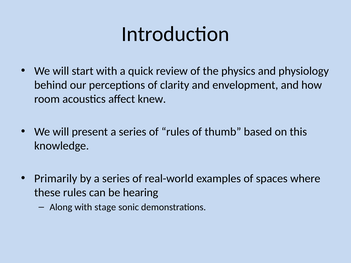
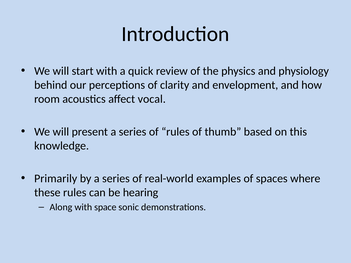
knew: knew -> vocal (152, 99)
stage: stage -> space (105, 207)
